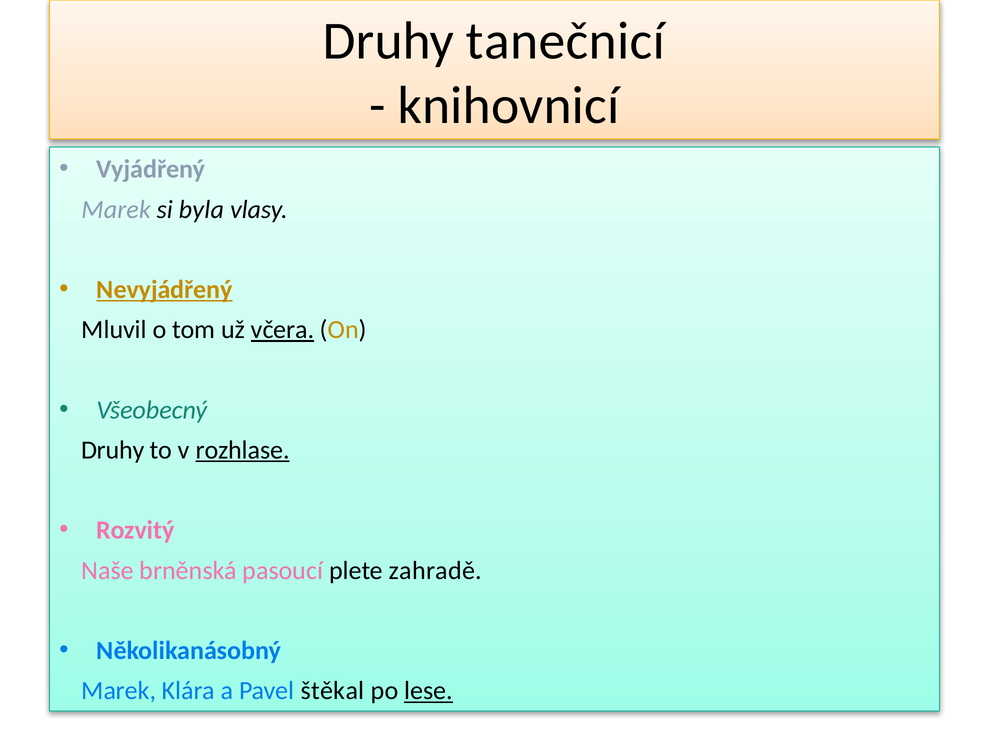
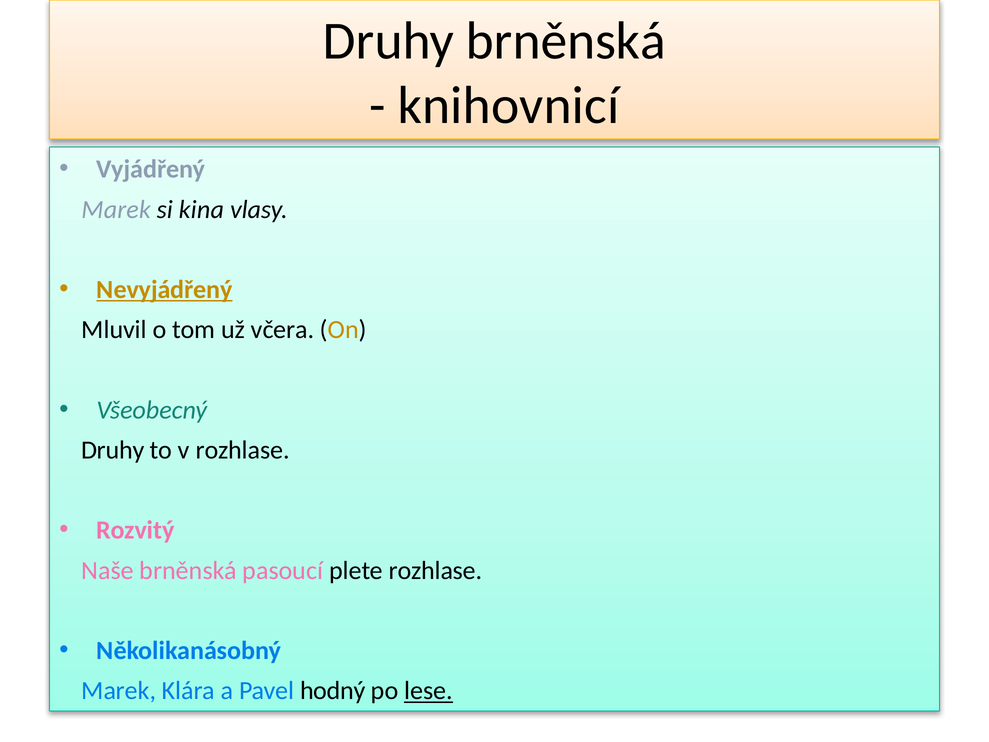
Druhy tanečnicí: tanečnicí -> brněnská (566, 41)
byla: byla -> kina (201, 209)
včera underline: present -> none (283, 330)
rozhlase underline: present -> none (243, 450)
plete zahradě: zahradě -> rozhlase (436, 570)
štěkal: štěkal -> hodný (333, 691)
